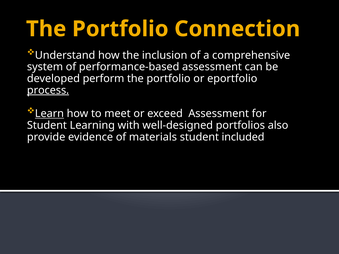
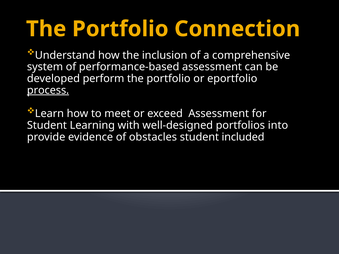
Learn underline: present -> none (49, 114)
also: also -> into (278, 125)
materials: materials -> obstacles (153, 137)
